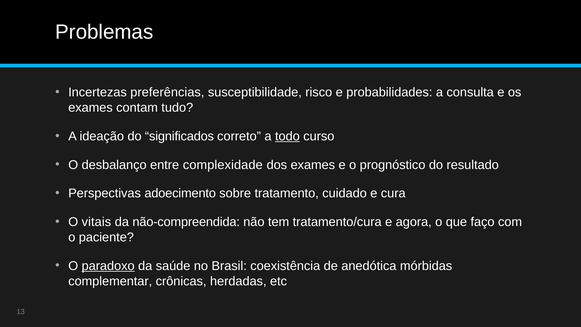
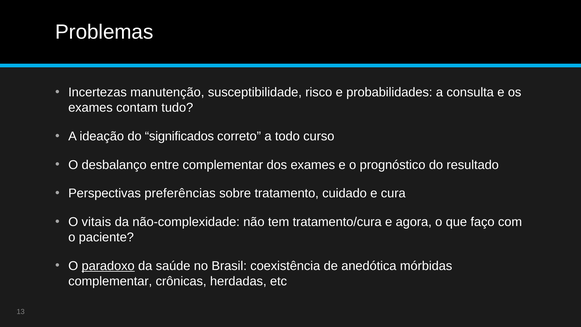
preferências: preferências -> manutenção (167, 92)
todo underline: present -> none (287, 136)
entre complexidade: complexidade -> complementar (223, 165)
adoecimento: adoecimento -> preferências (180, 193)
não-compreendida: não-compreendida -> não-complexidade (186, 222)
